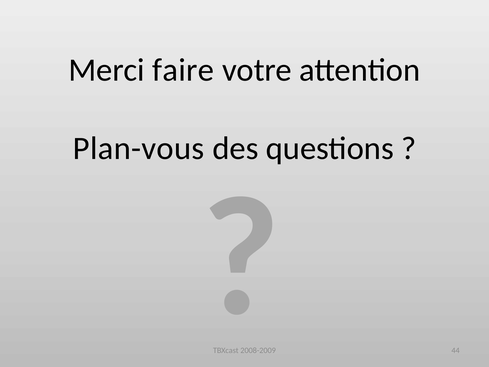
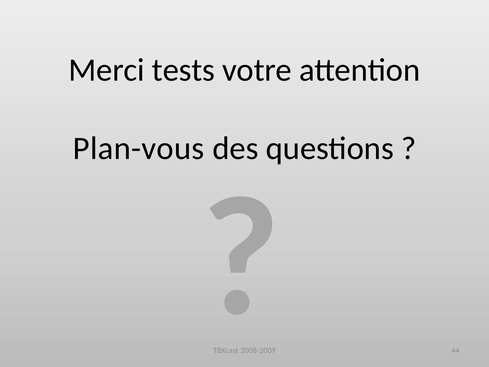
faire: faire -> tests (183, 70)
